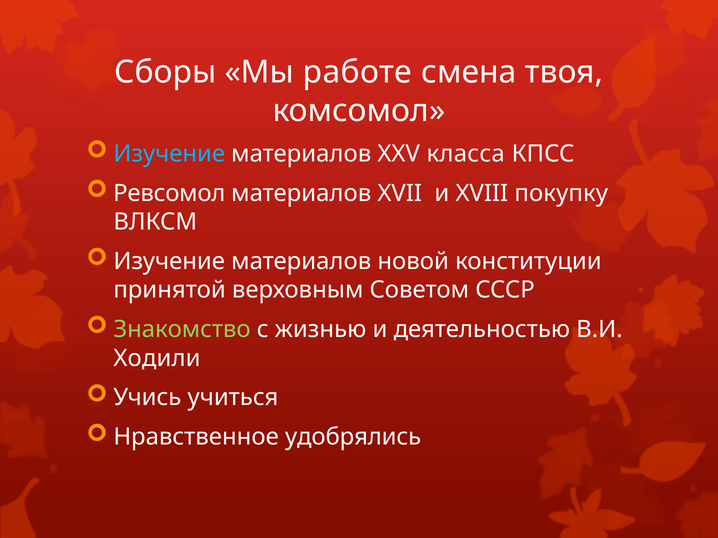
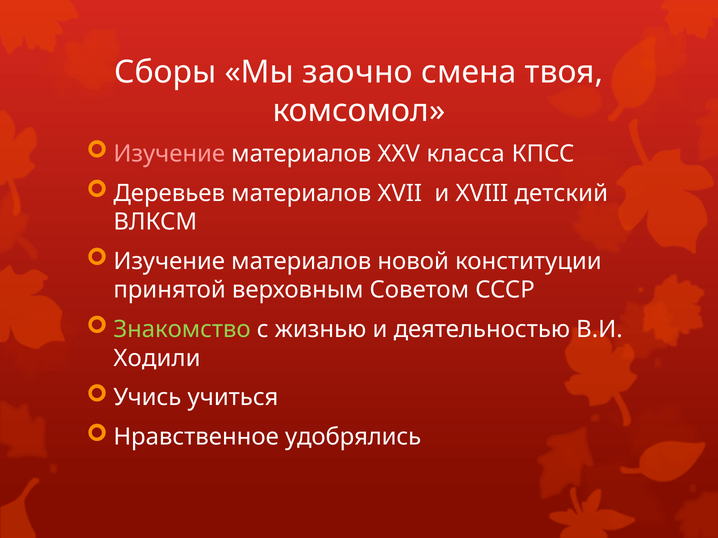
работе: работе -> заочно (358, 72)
Изучение colour: light blue -> pink (169, 154)
Ревсомол: Ревсомол -> Деревьев (169, 193)
покупку: покупку -> детский (561, 193)
